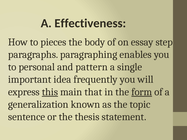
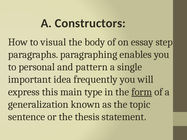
Effectiveness: Effectiveness -> Constructors (90, 23)
pieces: pieces -> visual (53, 42)
this underline: present -> none (50, 92)
that: that -> type (93, 92)
